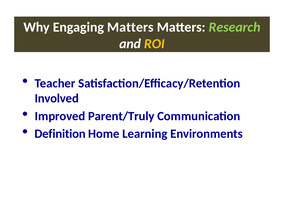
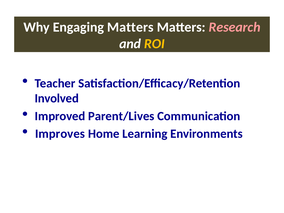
Research colour: light green -> pink (235, 27)
Parent/Truly: Parent/Truly -> Parent/Lives (121, 116)
Definition: Definition -> Improves (60, 134)
